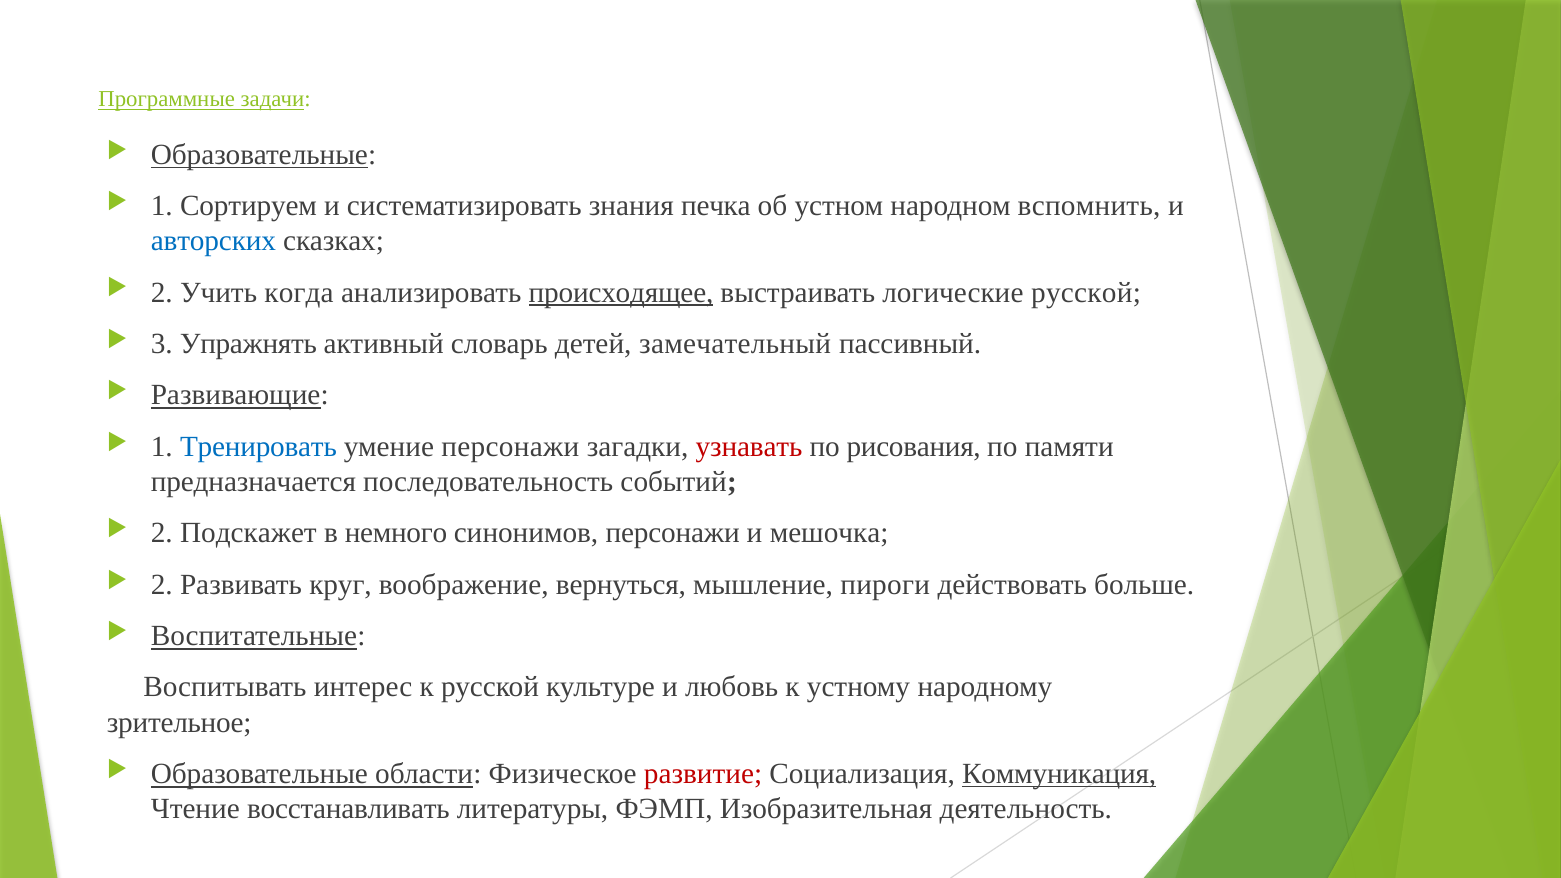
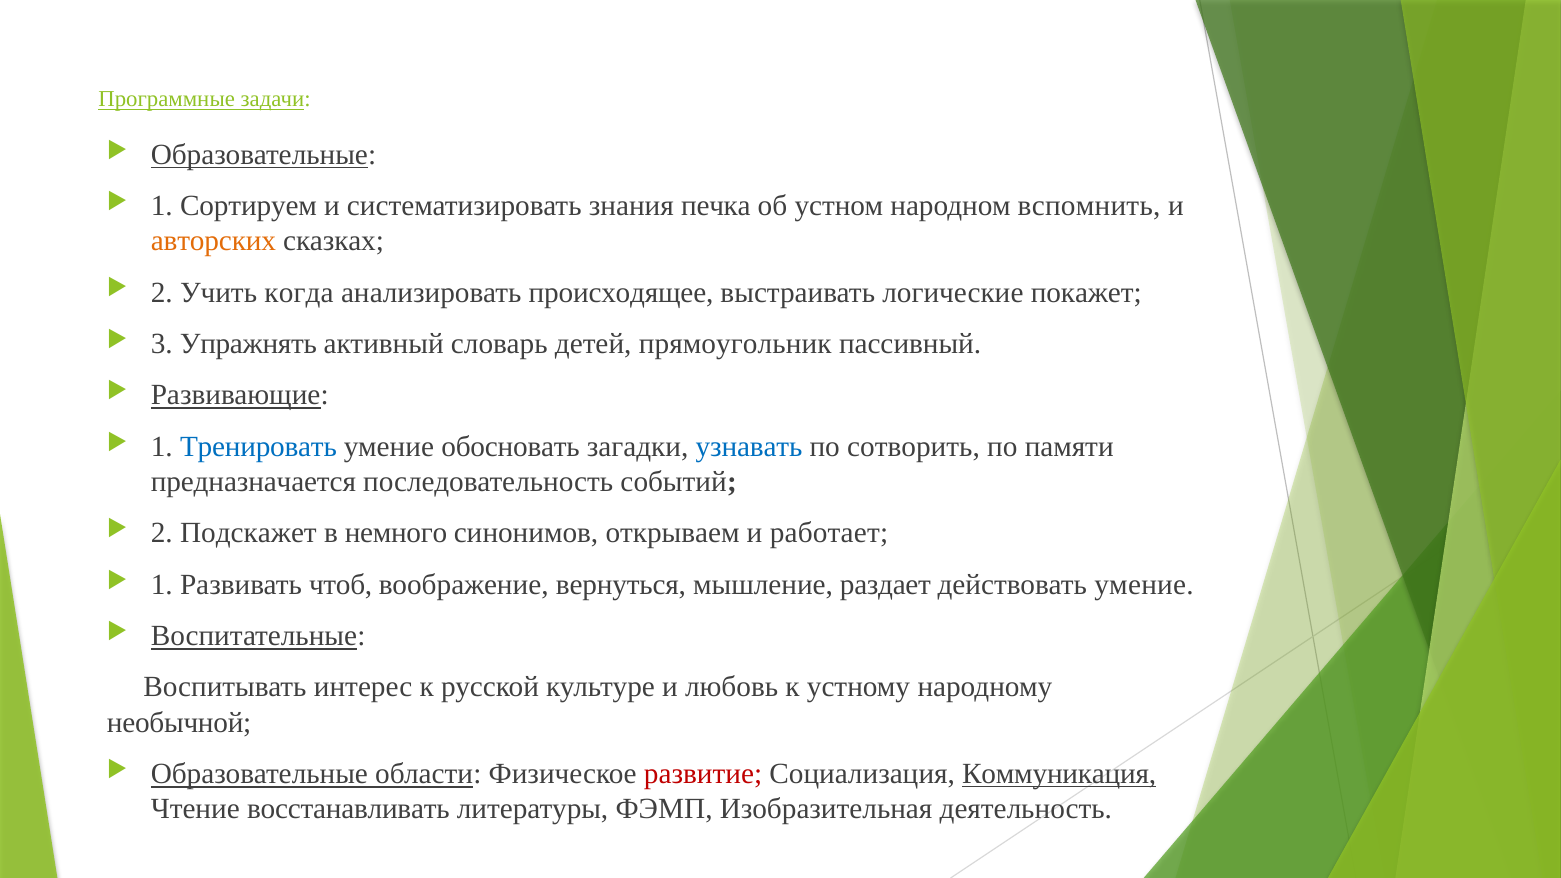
авторских colour: blue -> orange (213, 241)
происходящее underline: present -> none (621, 292)
логические русской: русской -> покажет (1086, 292)
замечательный: замечательный -> прямоугольник (735, 344)
умение персонажи: персонажи -> обосновать (511, 447)
узнавать colour: red -> blue (749, 447)
рисования: рисования -> сотворить (914, 447)
синонимов персонажи: персонажи -> открываем (673, 533)
мешочка: мешочка -> работает (829, 533)
2: 2 -> 1 (162, 585)
круг: круг -> чтоб (341, 585)
пироги: пироги -> раздает (885, 585)
действовать больше: больше -> умение (1144, 585)
зрительное: зрительное -> необычной (179, 722)
